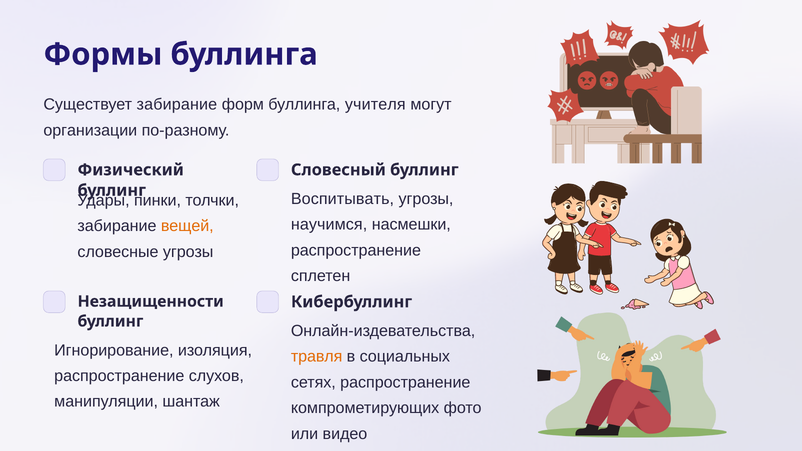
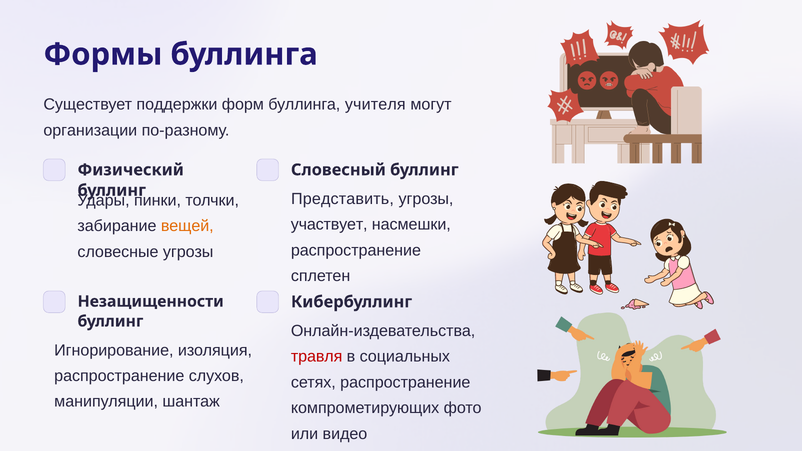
Существует забирание: забирание -> поддержки (177, 105)
Воспитывать: Воспитывать -> Представить (342, 199)
научимся: научимся -> участвует (329, 225)
травля colour: orange -> red (317, 357)
